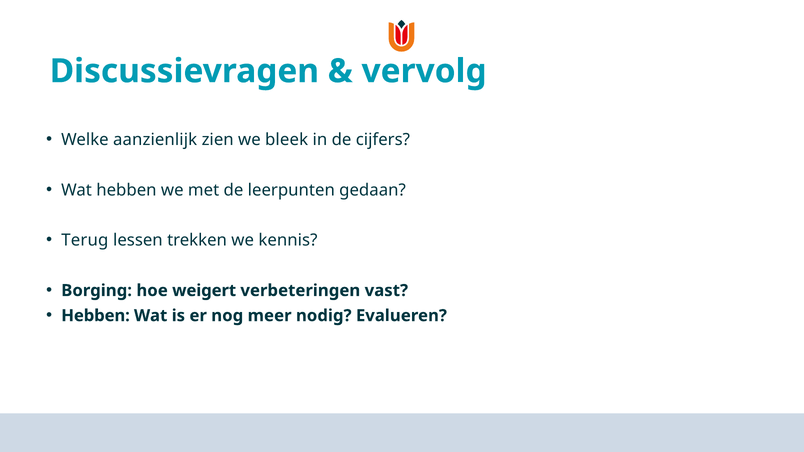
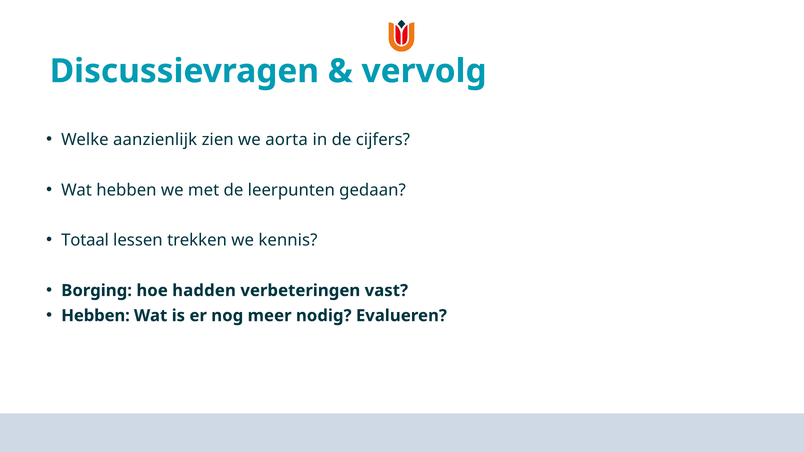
bleek: bleek -> aorta (287, 140)
Terug: Terug -> Totaal (85, 240)
weigert: weigert -> hadden (204, 291)
